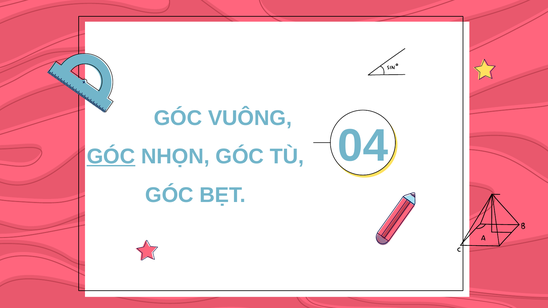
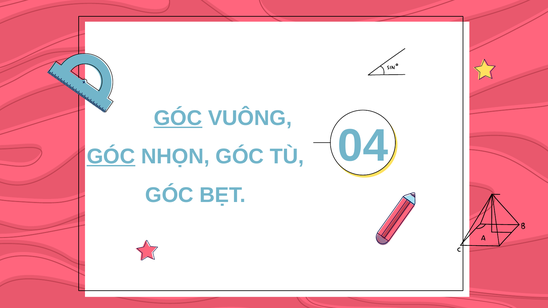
GÓC underline: none -> present (178, 118)
